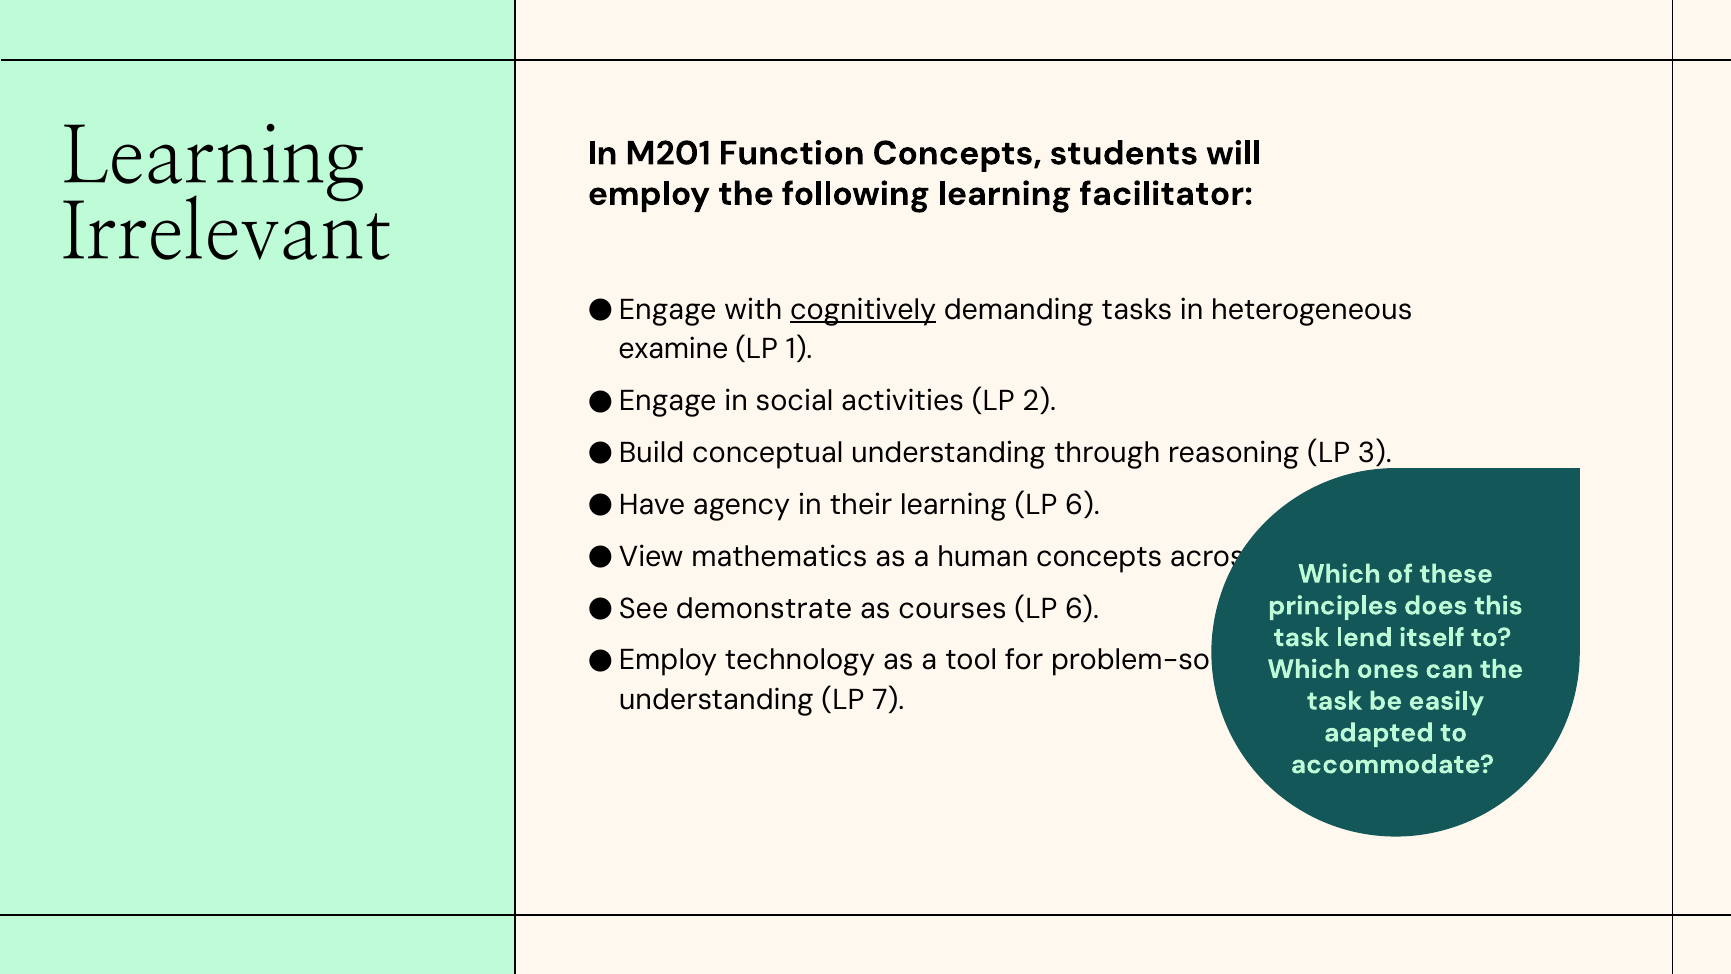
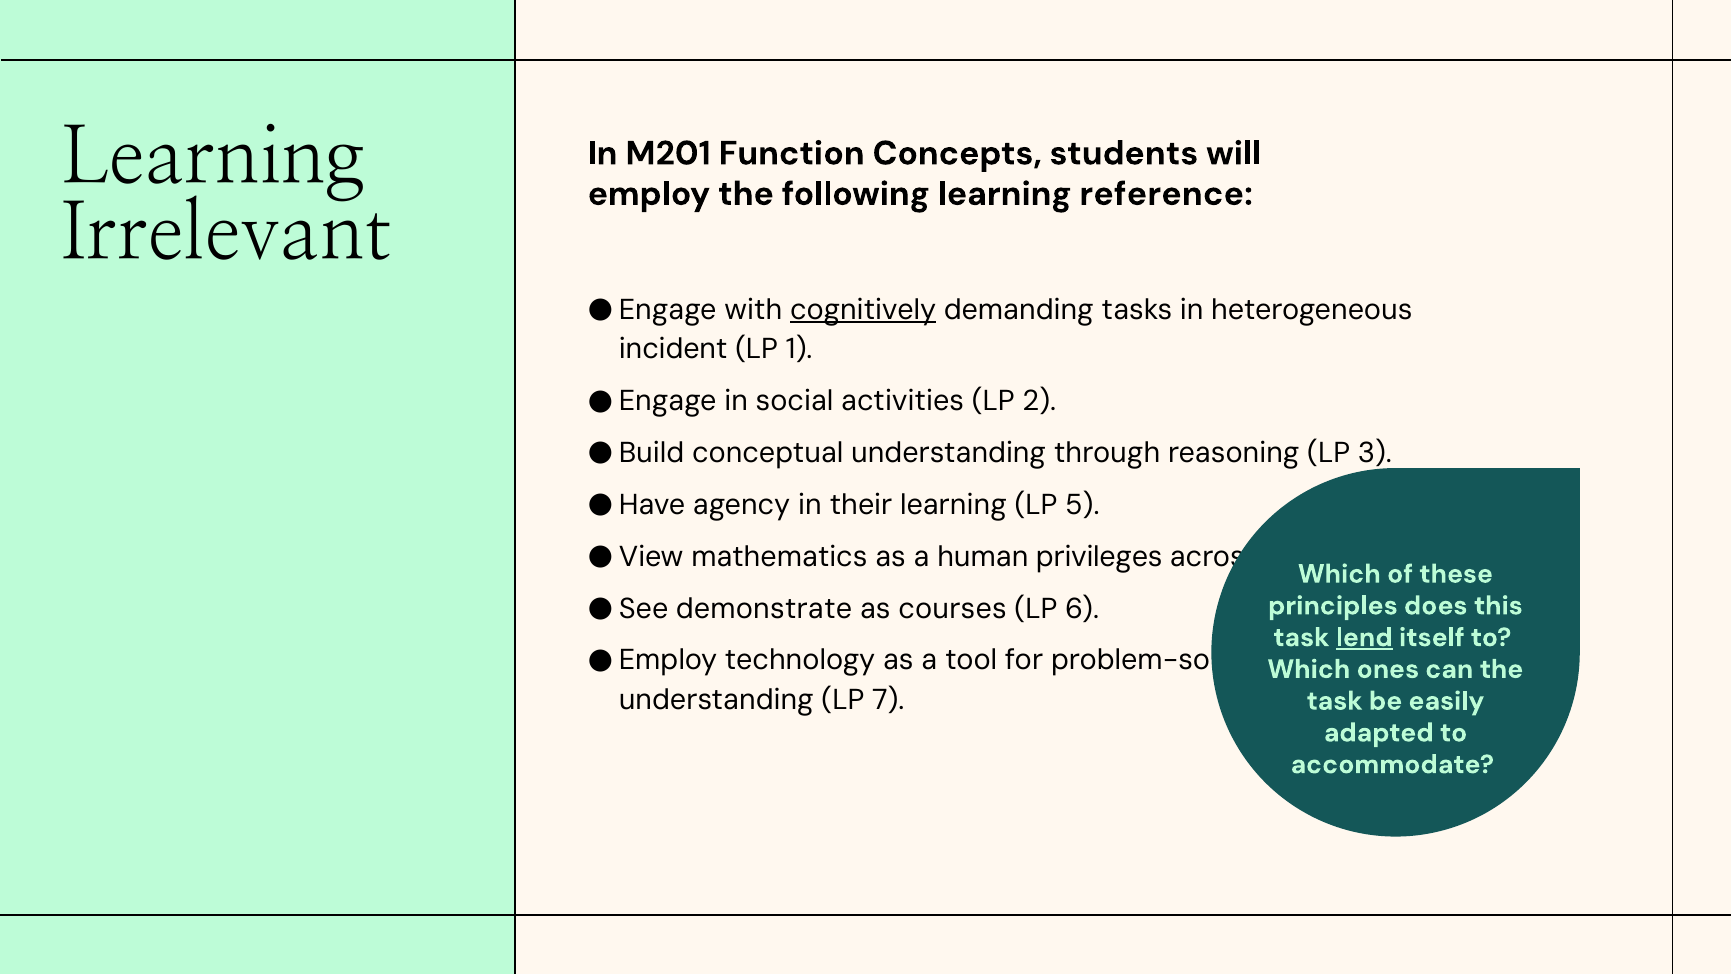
facilitator: facilitator -> reference (1166, 194)
examine: examine -> incident (673, 349)
learning LP 6: 6 -> 5 (1082, 505)
human concepts: concepts -> privileges (1099, 557)
lend underline: none -> present (1364, 637)
